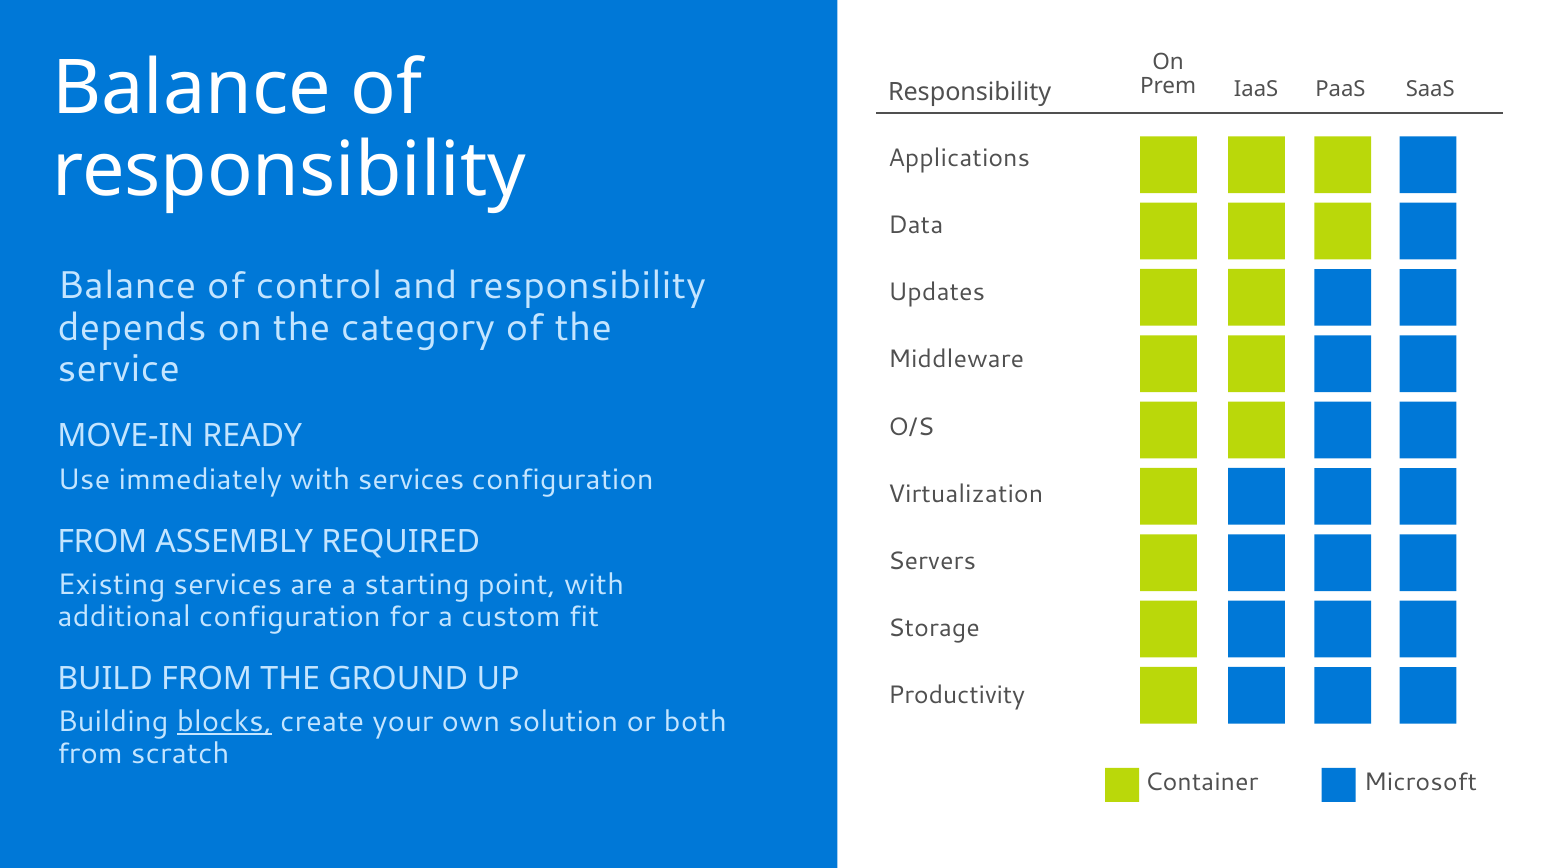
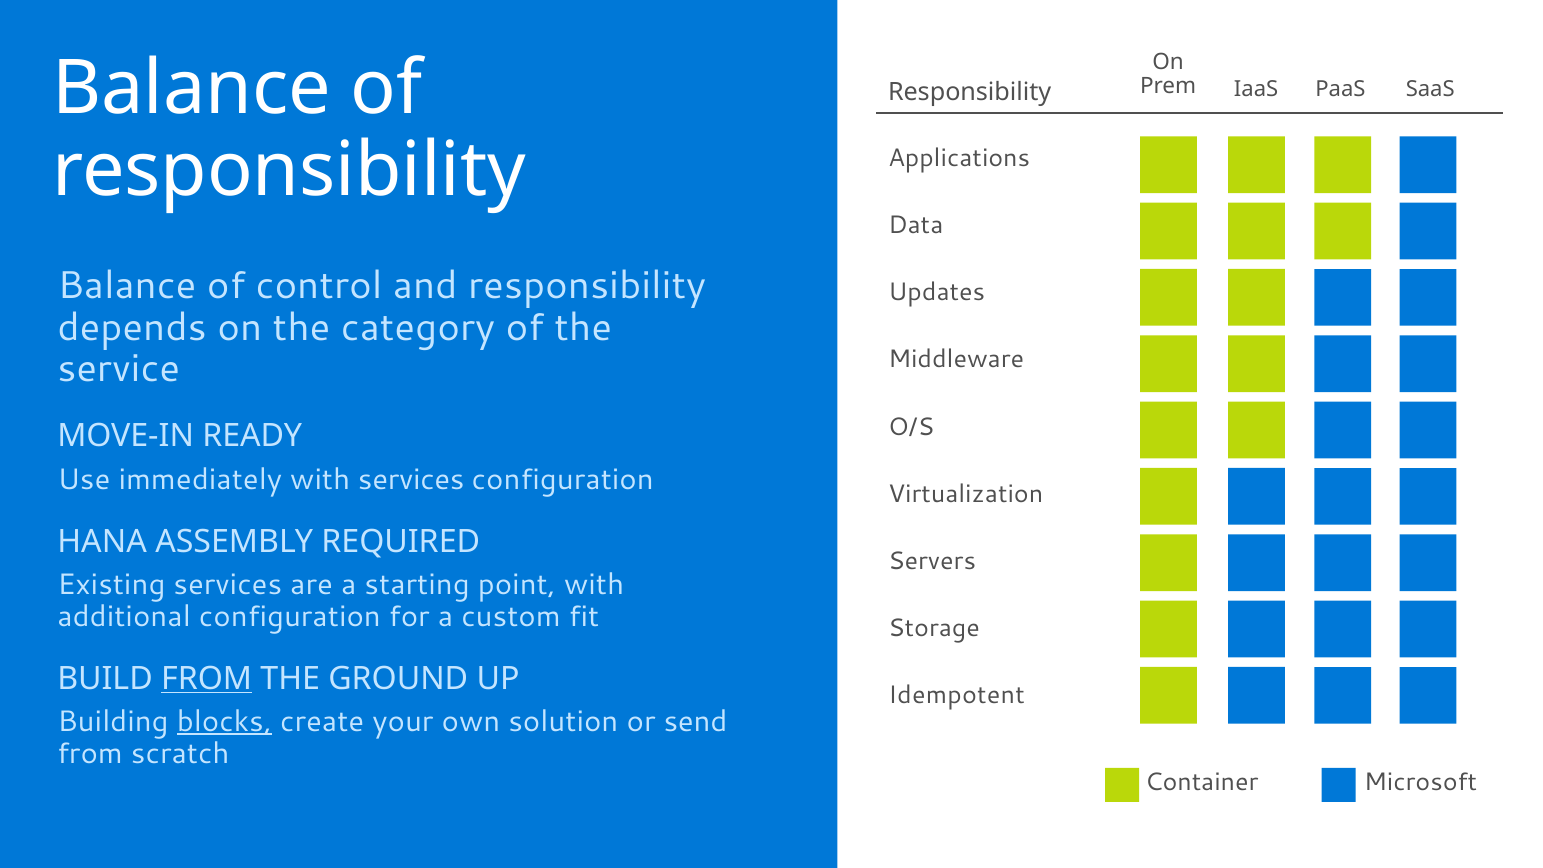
FROM: FROM -> HANA (102, 541)
FROM underline: none -> present (207, 679)
Productivity: Productivity -> Idempotent (956, 695)
both: both -> send (696, 722)
